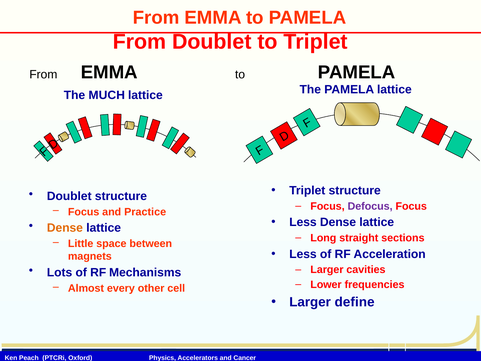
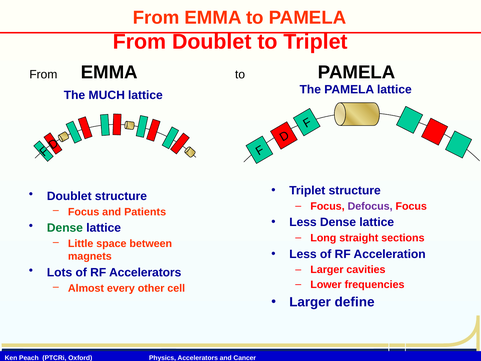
Practice: Practice -> Patients (145, 212)
Dense colour: orange -> green (65, 228)
RF Mechanisms: Mechanisms -> Accelerators (145, 272)
